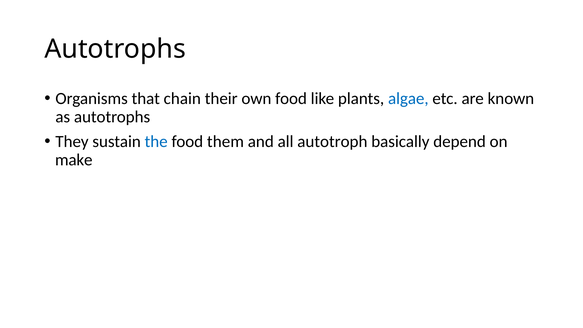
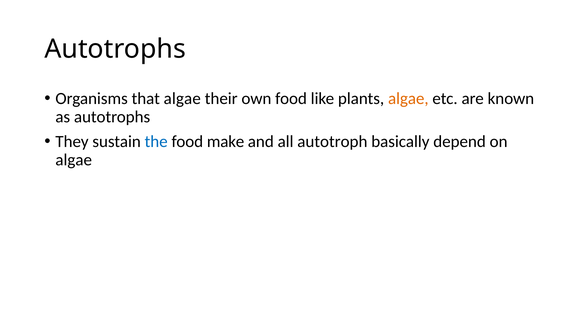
that chain: chain -> algae (182, 99)
algae colour: blue -> orange (408, 99)
them: them -> make (226, 141)
make: make -> algae (74, 160)
